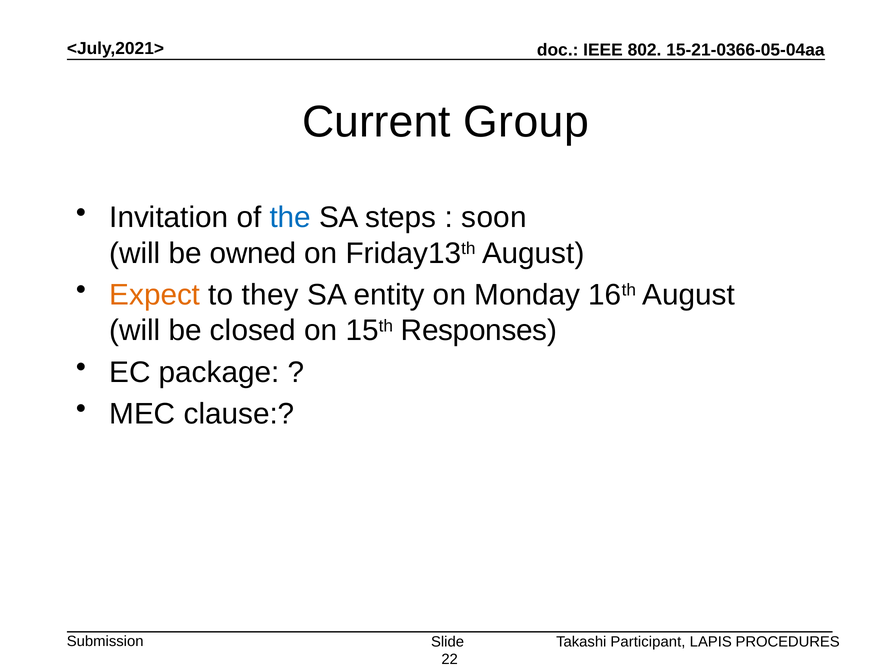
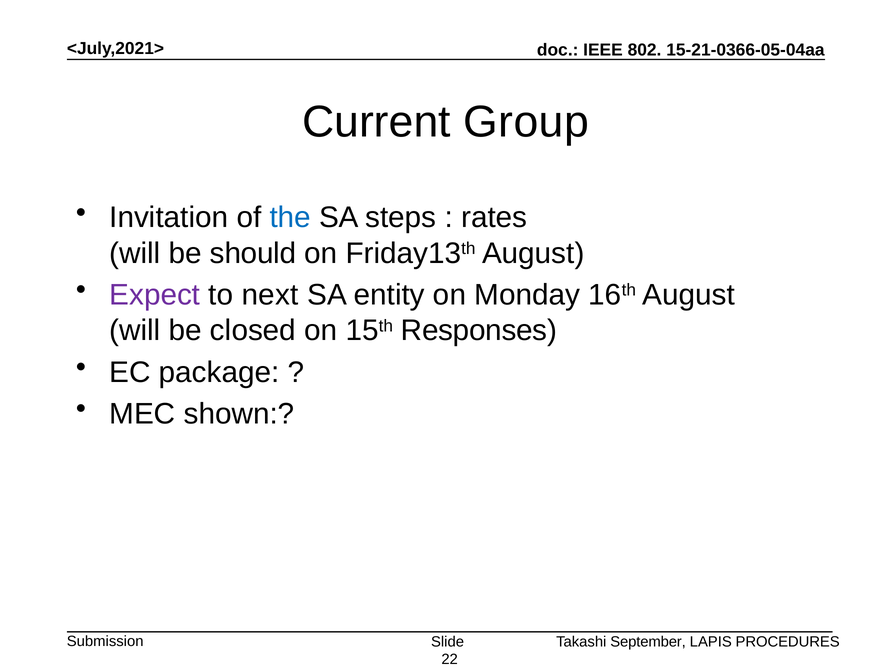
soon: soon -> rates (494, 218)
owned: owned -> should (253, 253)
Expect colour: orange -> purple (155, 295)
they: they -> next (270, 295)
clause: clause -> shown (239, 414)
Participant: Participant -> September (648, 642)
